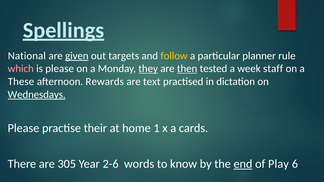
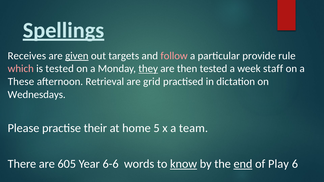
National: National -> Receives (27, 56)
follow colour: yellow -> pink (174, 56)
planner: planner -> provide (259, 56)
is please: please -> tested (60, 69)
then underline: present -> none (187, 69)
Rewards: Rewards -> Retrieval (105, 82)
text: text -> grid (152, 82)
Wednesdays underline: present -> none (37, 95)
1: 1 -> 5 (157, 128)
cards: cards -> team (193, 128)
305: 305 -> 605 (67, 164)
2-6: 2-6 -> 6-6 (111, 164)
know underline: none -> present (184, 164)
